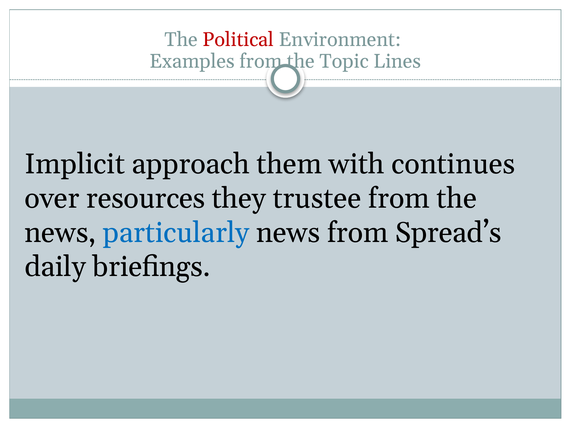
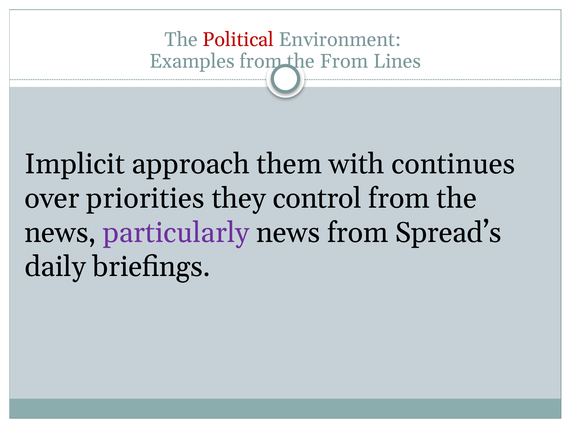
the Topic: Topic -> From (344, 61)
resources: resources -> priorities (145, 198)
trustee: trustee -> control (317, 198)
particularly colour: blue -> purple (176, 233)
